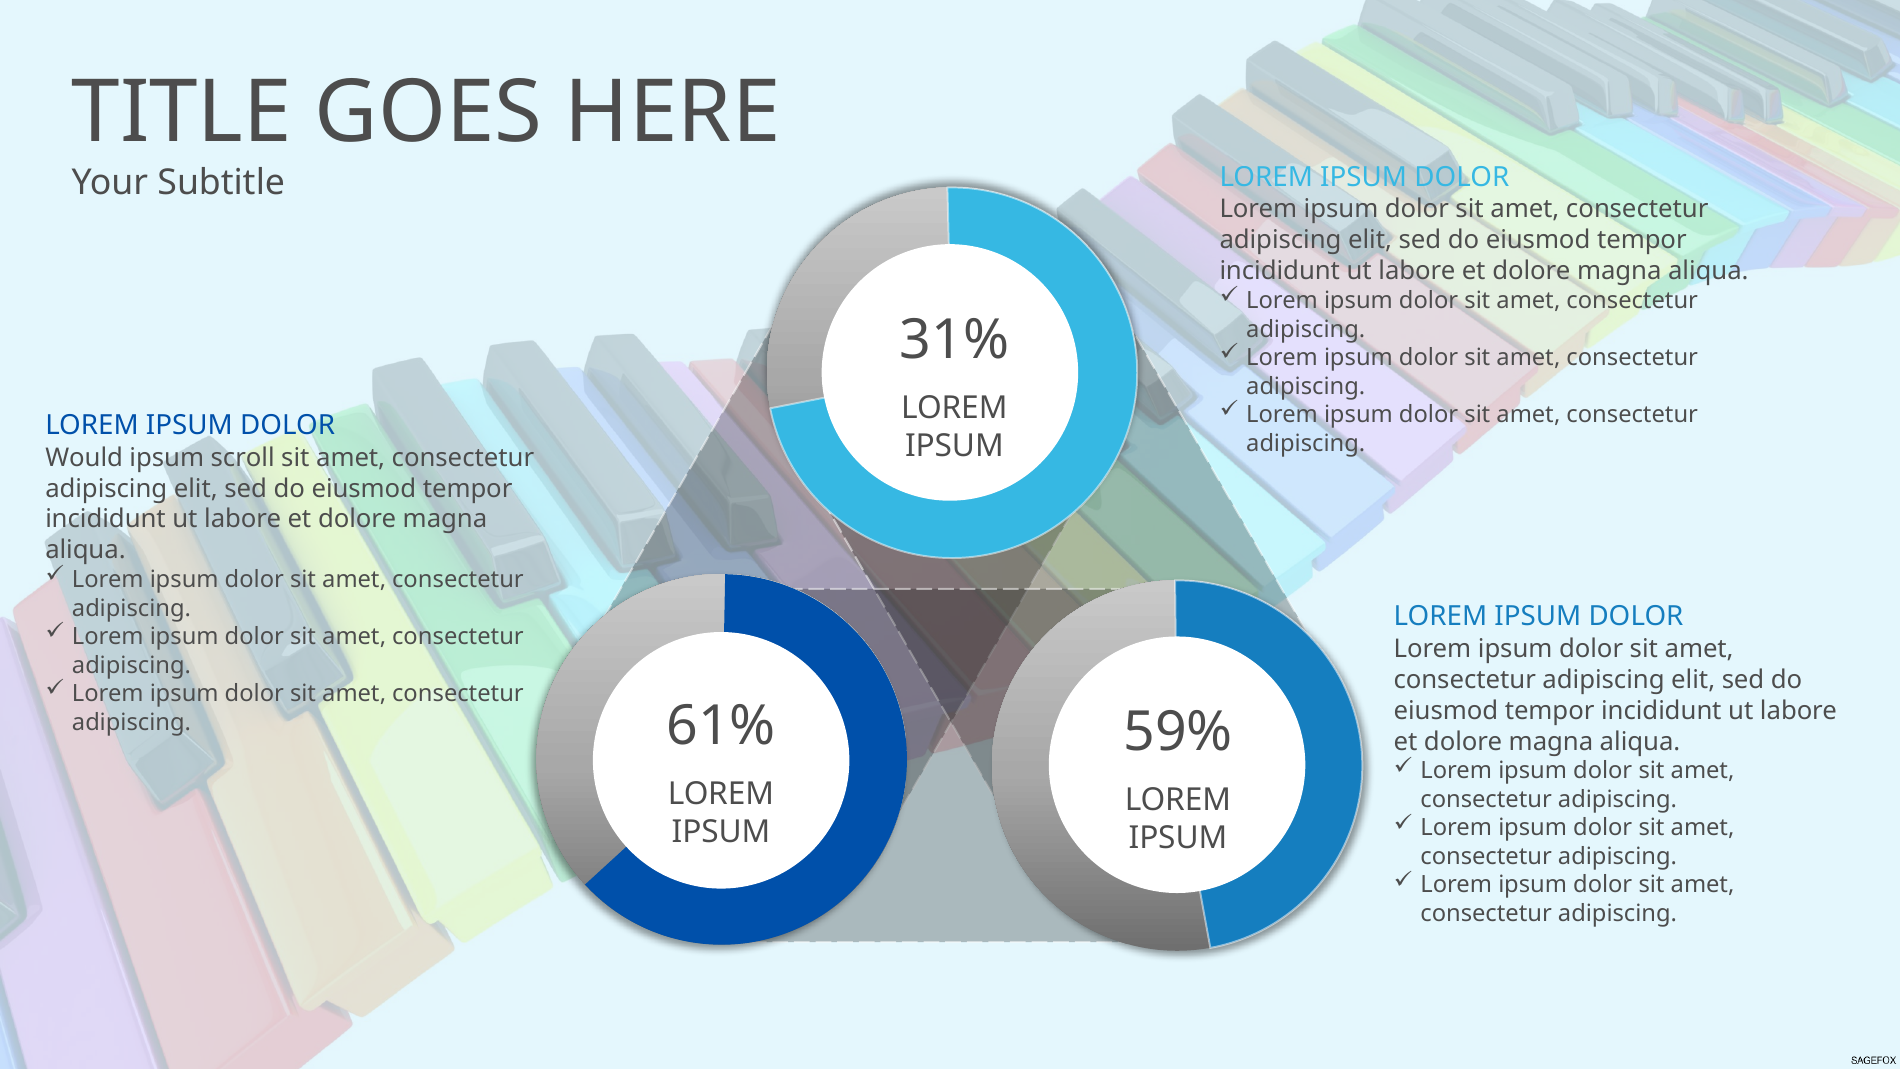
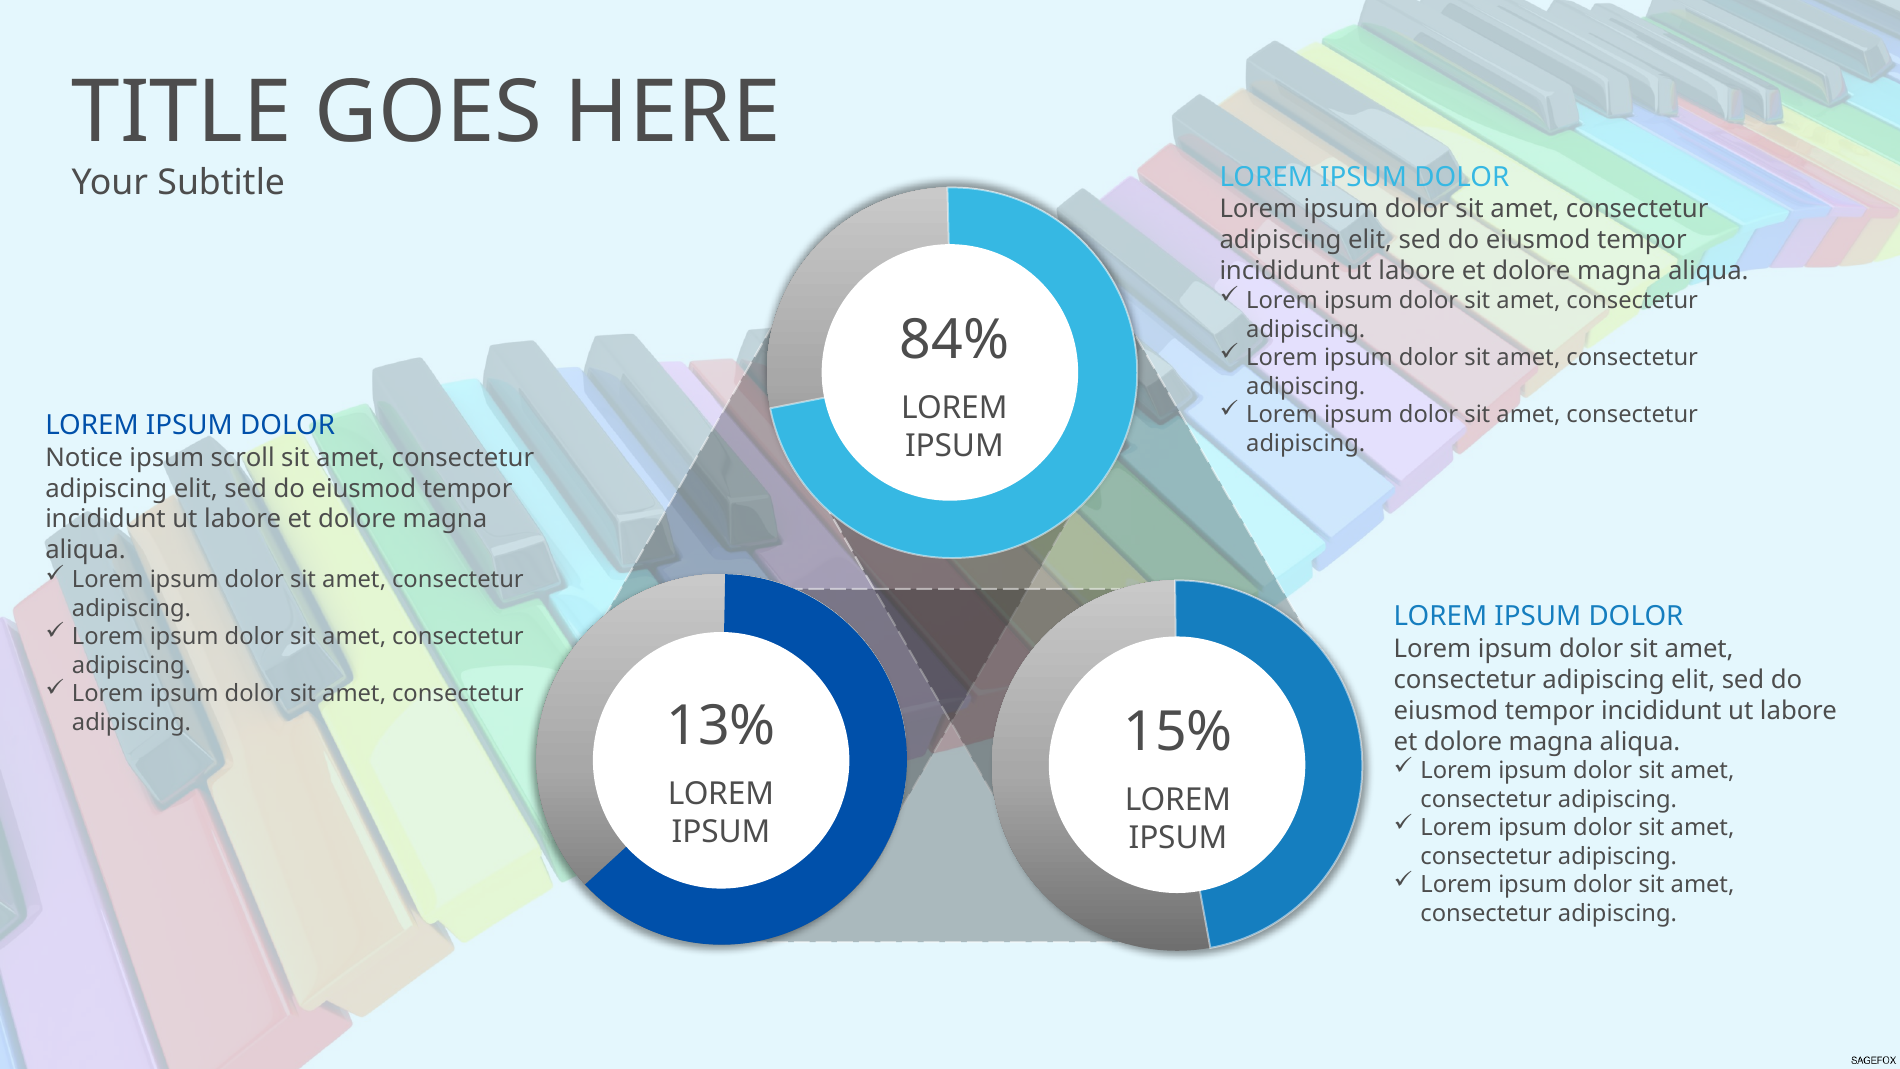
31%: 31% -> 84% (954, 340)
Would: Would -> Notice (84, 457)
61%: 61% -> 13% (721, 726)
59%: 59% -> 15% (1178, 732)
